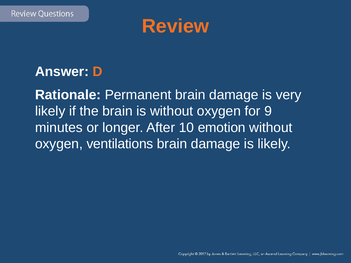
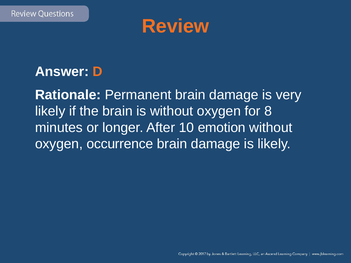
9: 9 -> 8 (268, 111)
ventilations: ventilations -> occurrence (120, 144)
